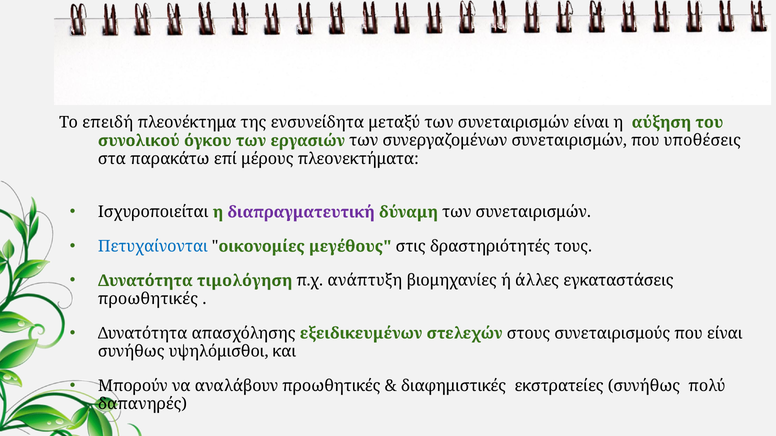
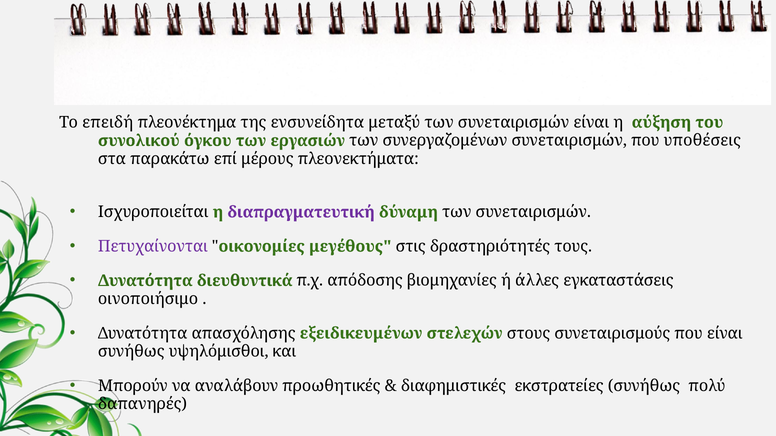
Πετυχαίνονται colour: blue -> purple (153, 247)
τιμολόγηση: τιμολόγηση -> διευθυντικά (245, 281)
ανάπτυξη: ανάπτυξη -> απόδοσης (365, 281)
προωθητικές: προωθητικές -> οινοποιήσιμο (148, 299)
